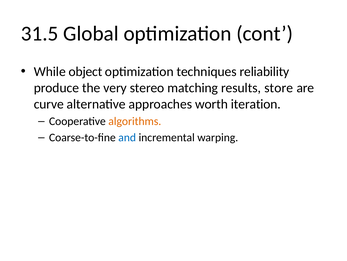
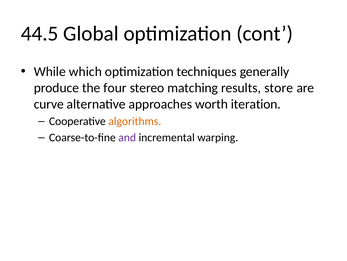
31.5: 31.5 -> 44.5 (40, 34)
object: object -> which (85, 71)
reliability: reliability -> generally (264, 71)
very: very -> four (115, 88)
and colour: blue -> purple (127, 137)
